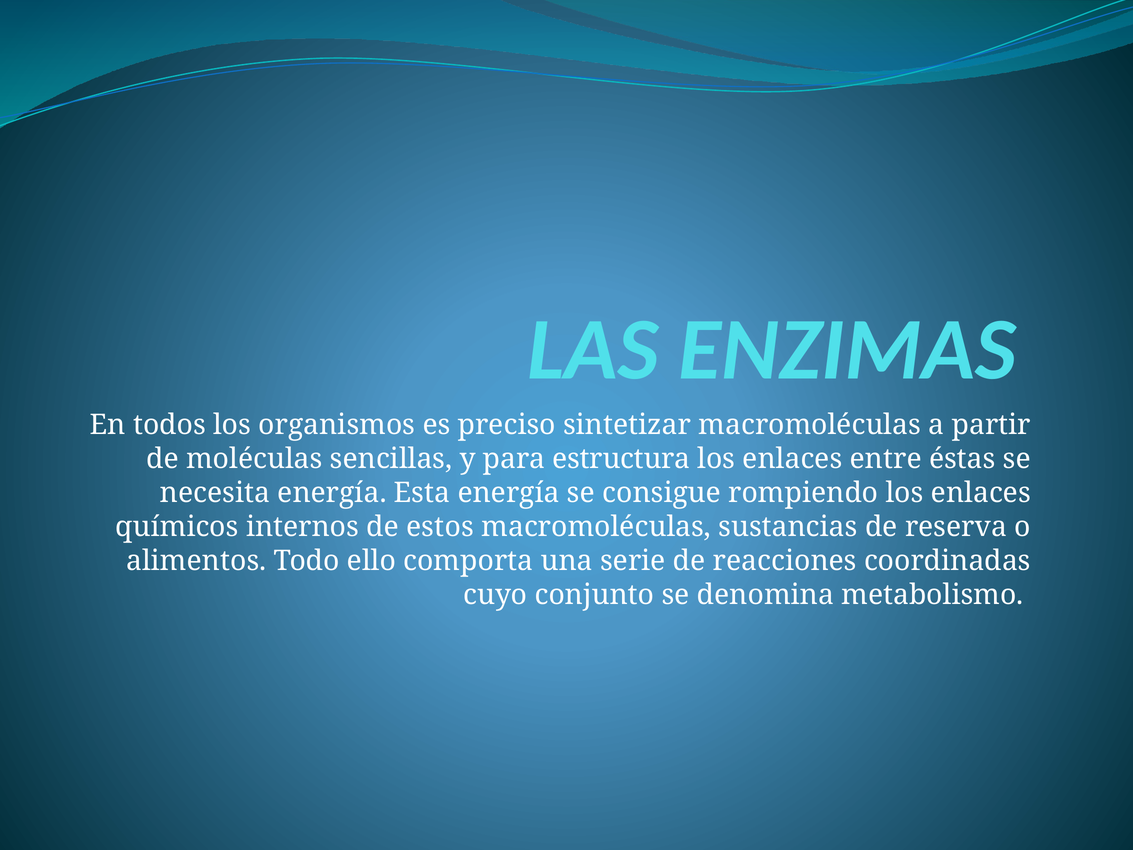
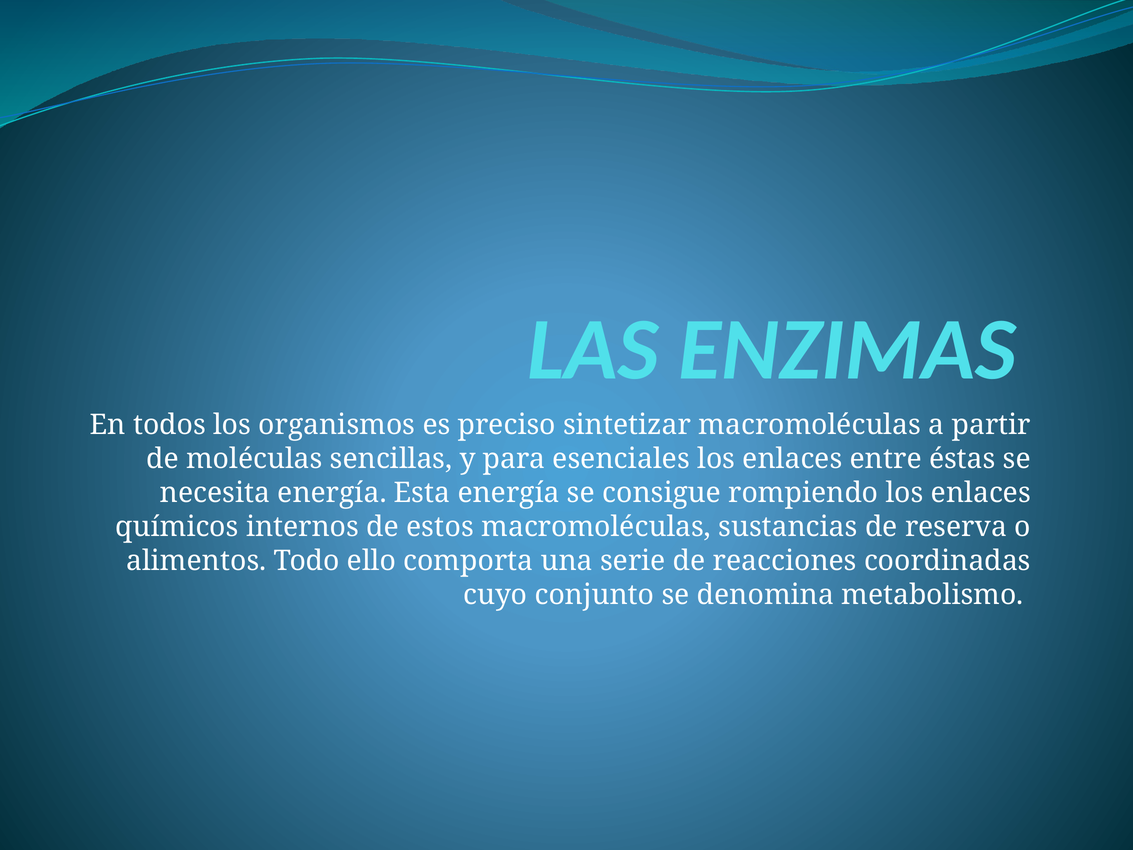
estructura: estructura -> esenciales (621, 459)
